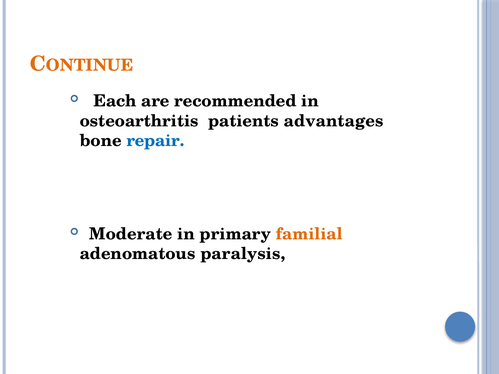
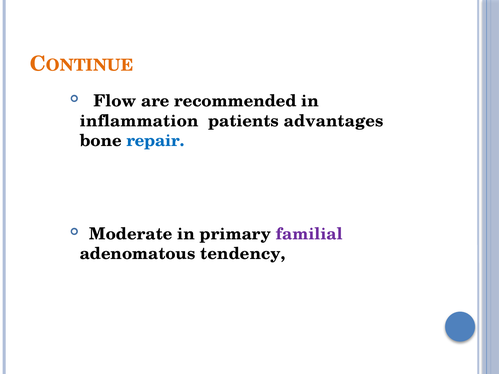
Each: Each -> Flow (115, 101)
osteoarthritis: osteoarthritis -> inflammation (139, 121)
familial colour: orange -> purple (309, 234)
paralysis: paralysis -> tendency (243, 254)
